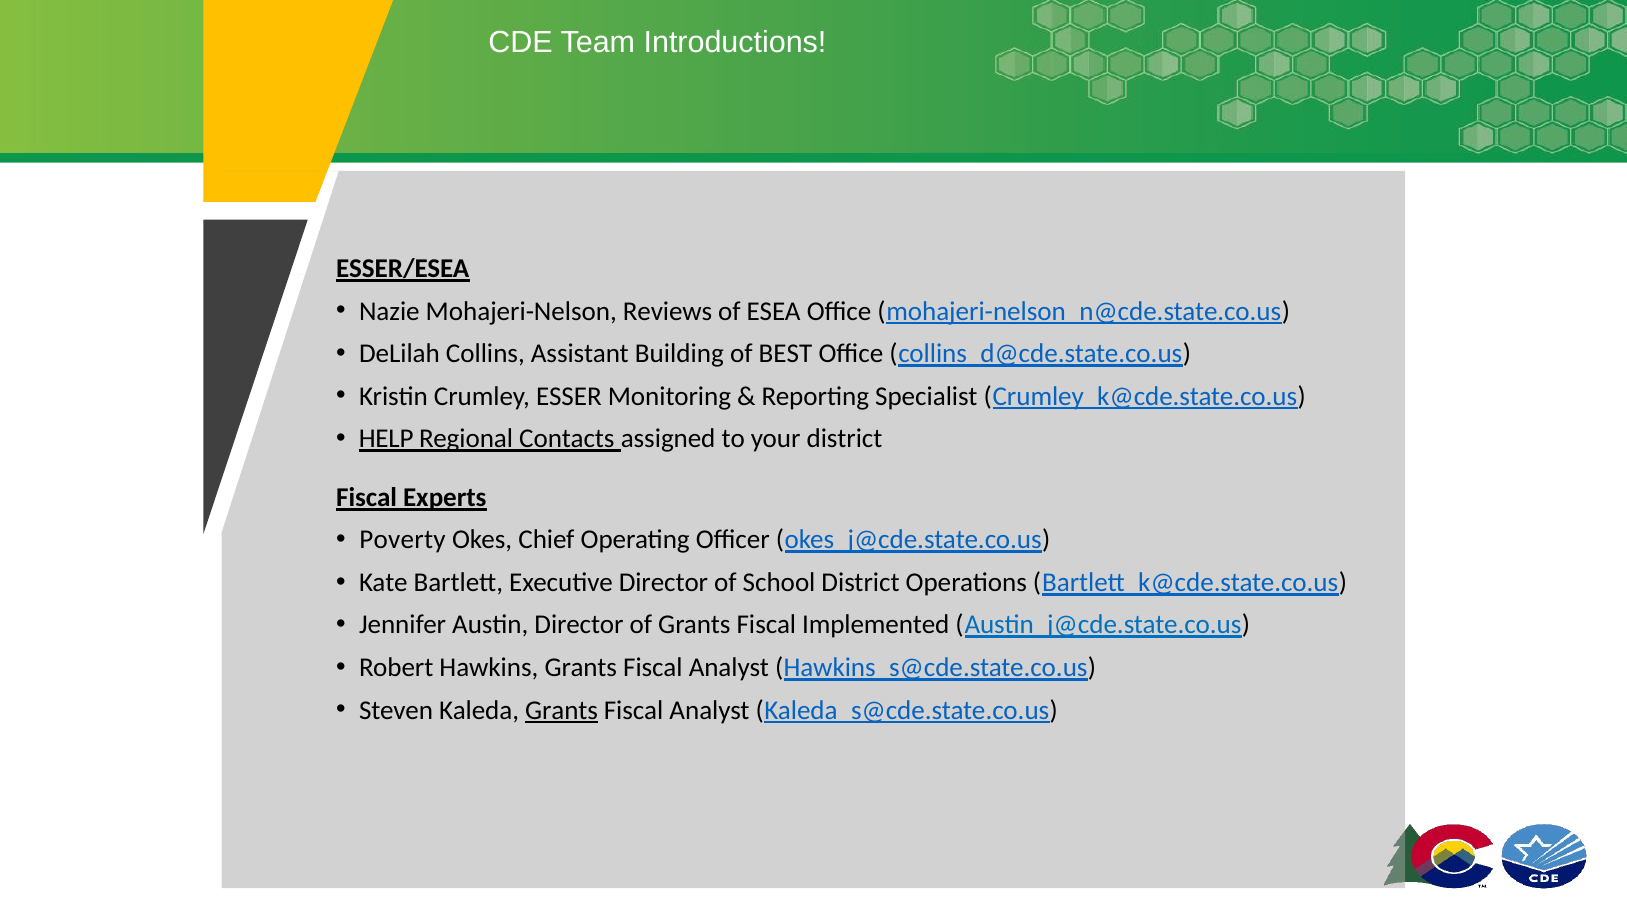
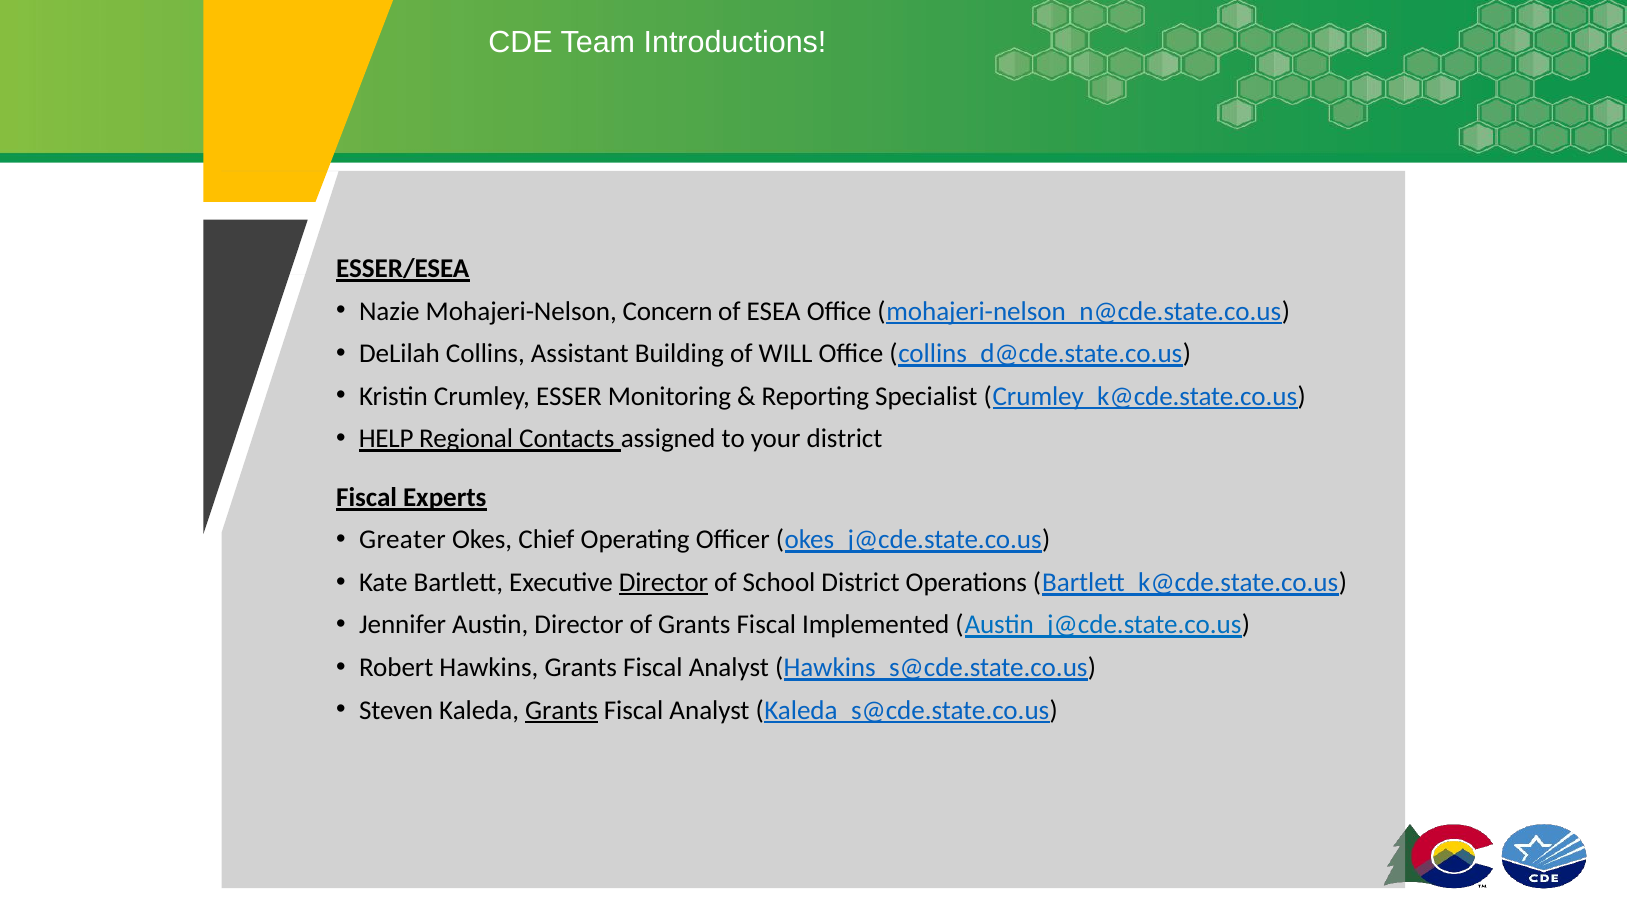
Reviews: Reviews -> Concern (668, 311)
BEST: BEST -> WILL (786, 354)
Poverty: Poverty -> Greater (402, 540)
Director underline: none -> present (663, 583)
